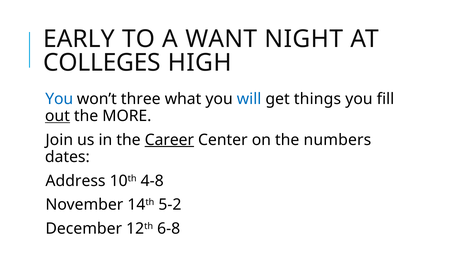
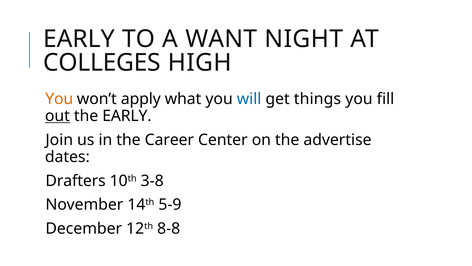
You colour: blue -> orange (59, 99)
three: three -> apply (141, 99)
the MORE: MORE -> EARLY (127, 116)
Career underline: present -> none (169, 140)
numbers: numbers -> advertise (337, 140)
Address: Address -> Drafters (76, 180)
4-8: 4-8 -> 3-8 (152, 180)
5-2: 5-2 -> 5-9 (170, 204)
6-8: 6-8 -> 8-8 (169, 228)
